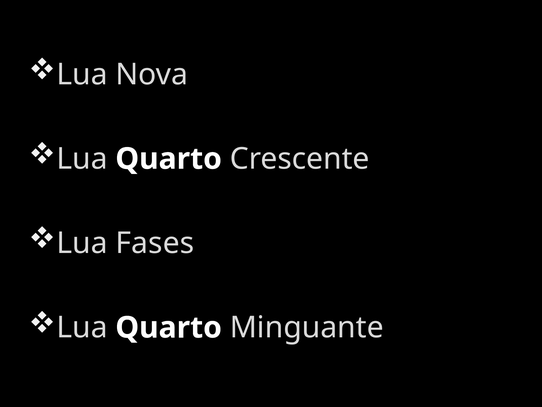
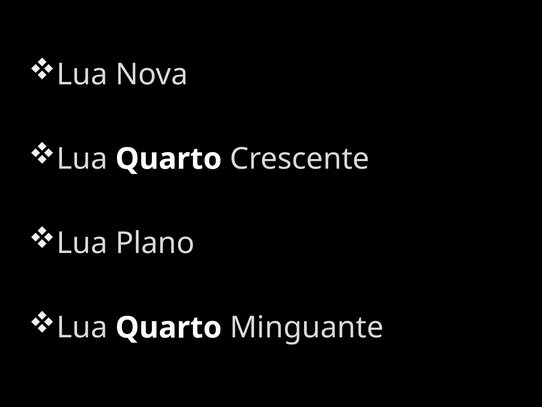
Fases: Fases -> Plano (155, 243)
